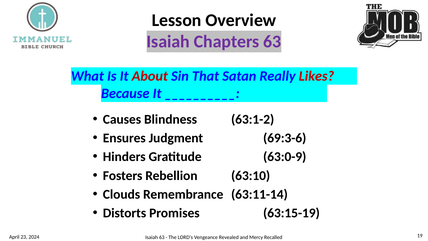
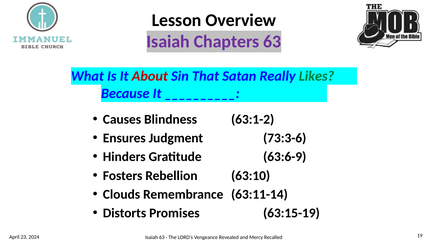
Likes colour: red -> green (316, 76)
69:3-6: 69:3-6 -> 73:3-6 (285, 138)
63:0-9: 63:0-9 -> 63:6-9 (285, 157)
